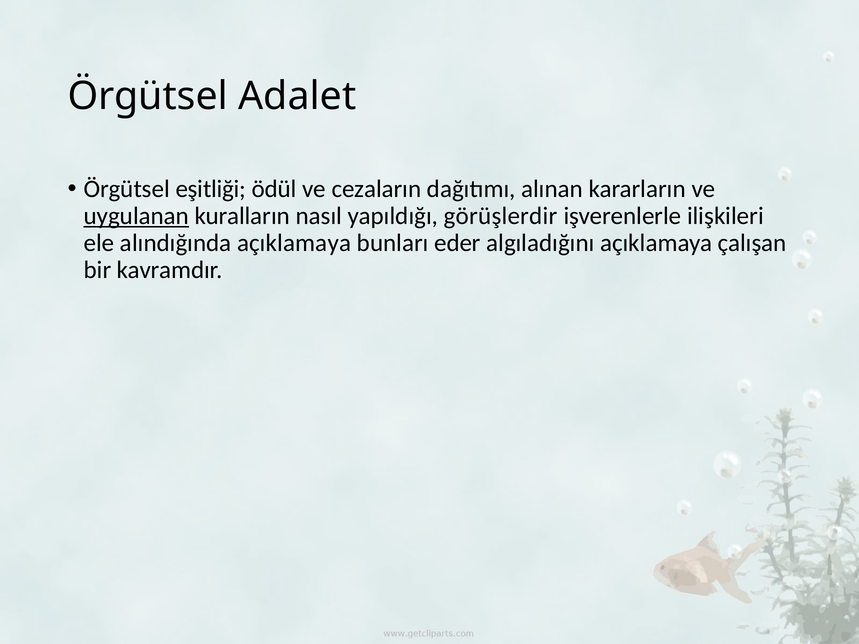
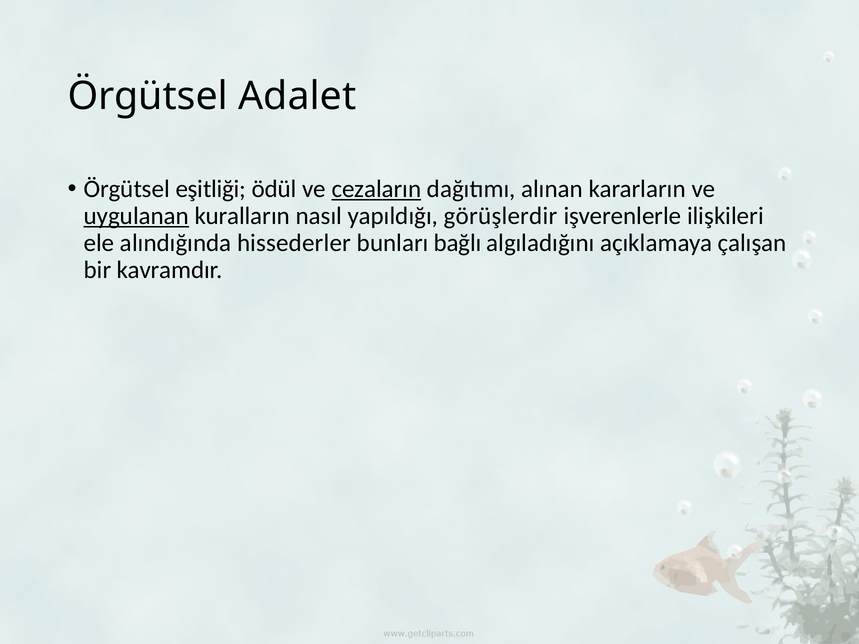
cezaların underline: none -> present (376, 189)
alındığında açıklamaya: açıklamaya -> hissederler (294, 243)
eder: eder -> bağlı (458, 243)
